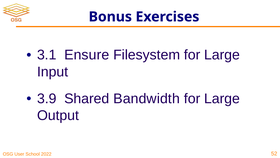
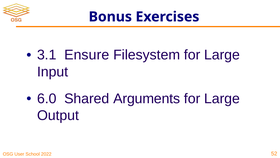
3.9: 3.9 -> 6.0 (47, 98)
Bandwidth: Bandwidth -> Arguments (147, 98)
